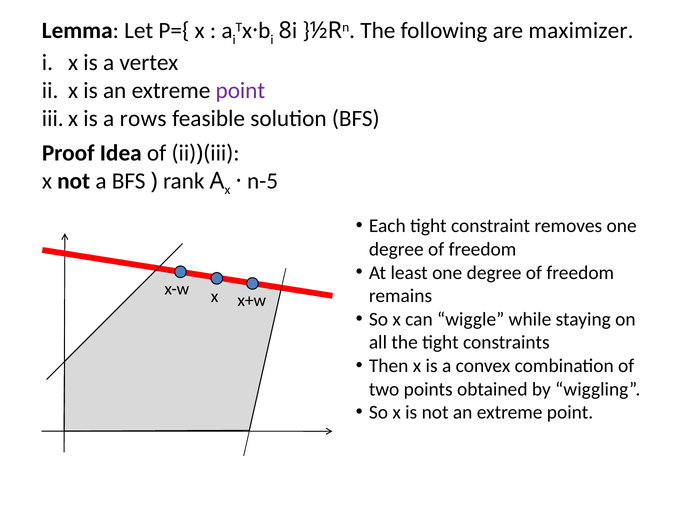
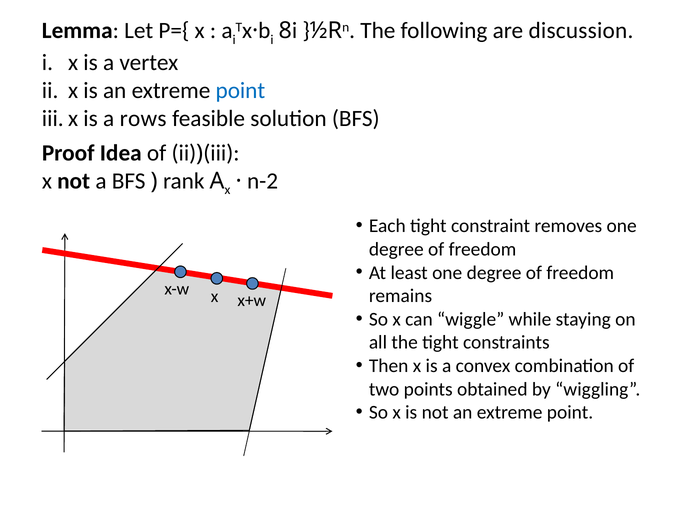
maximizer: maximizer -> discussion (581, 31)
point colour: purple -> blue (240, 90)
n-5: n-5 -> n-2 (263, 181)
